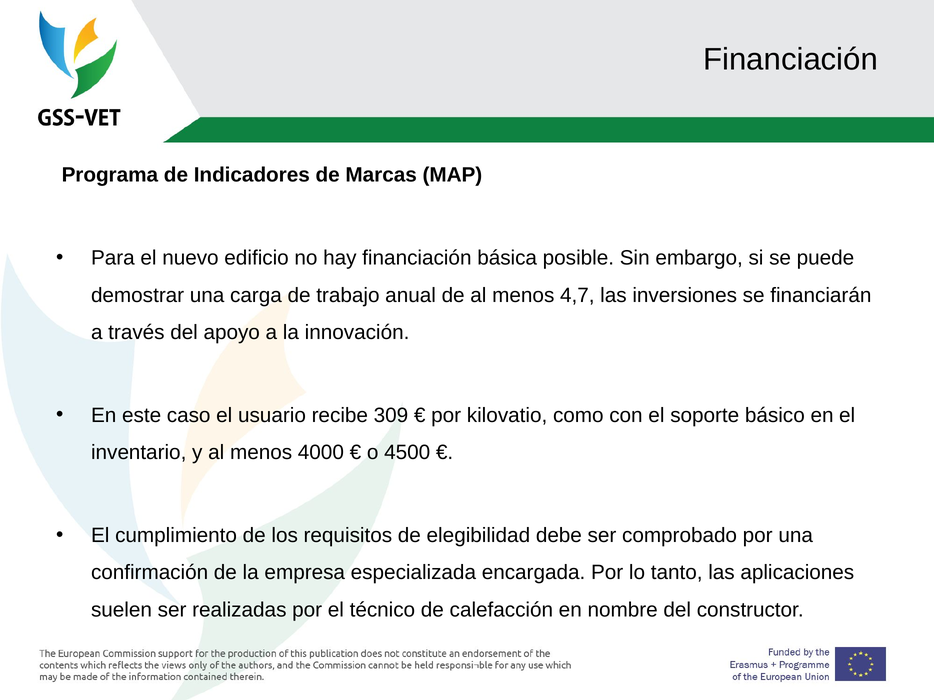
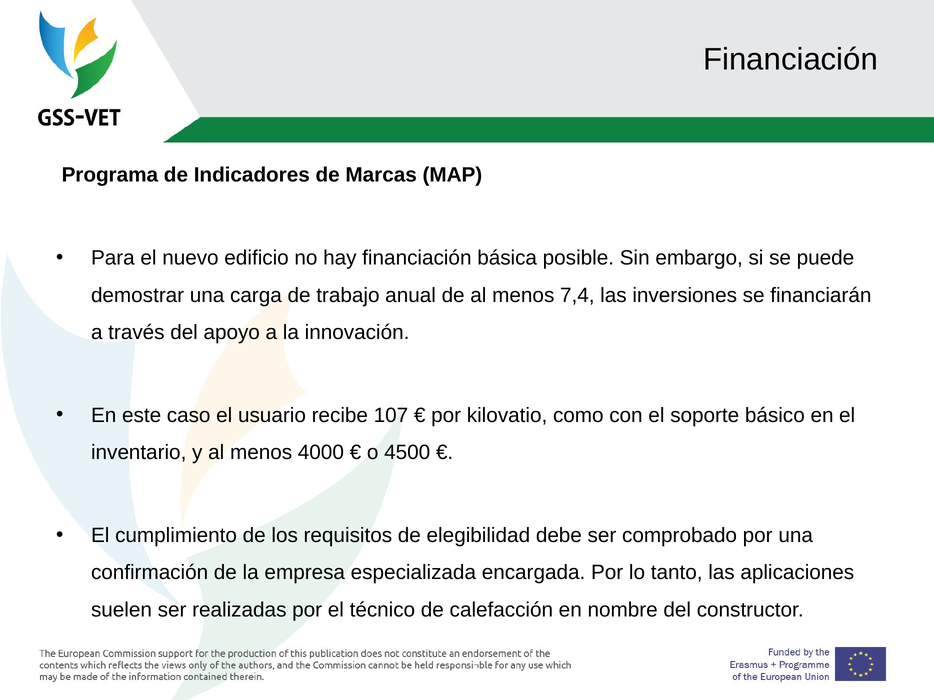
4,7: 4,7 -> 7,4 (577, 295)
309: 309 -> 107 (391, 416)
